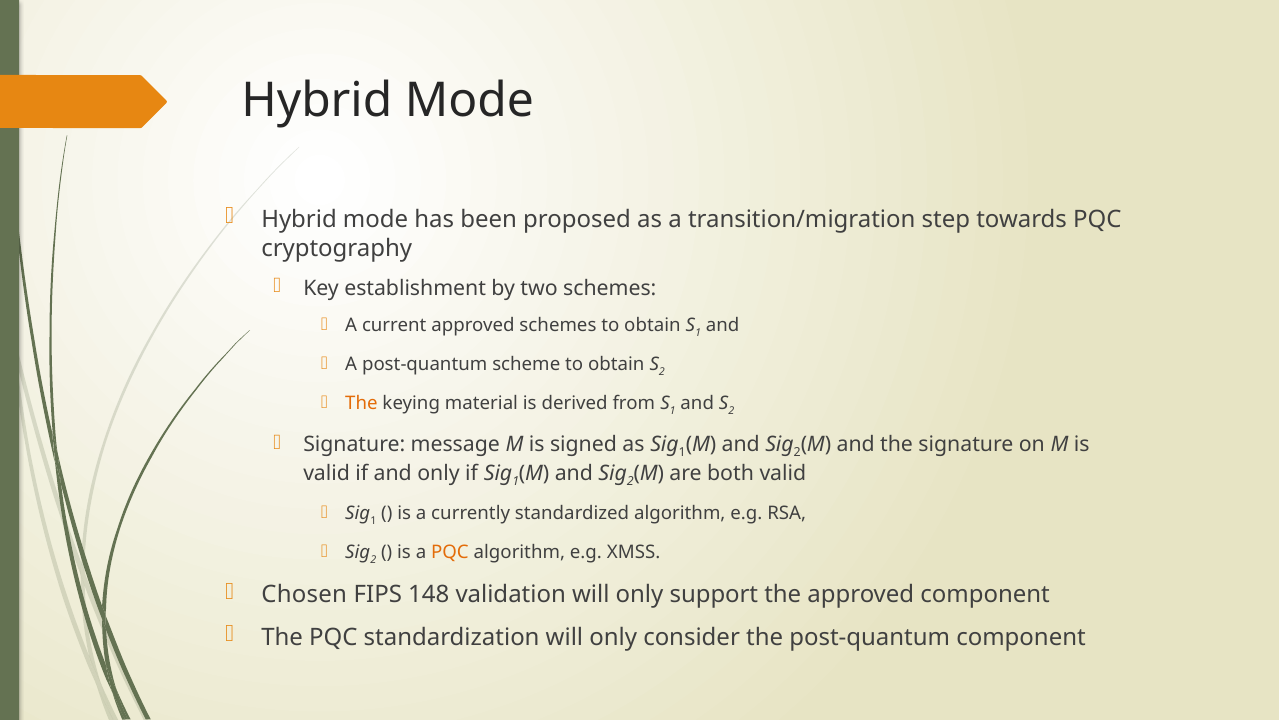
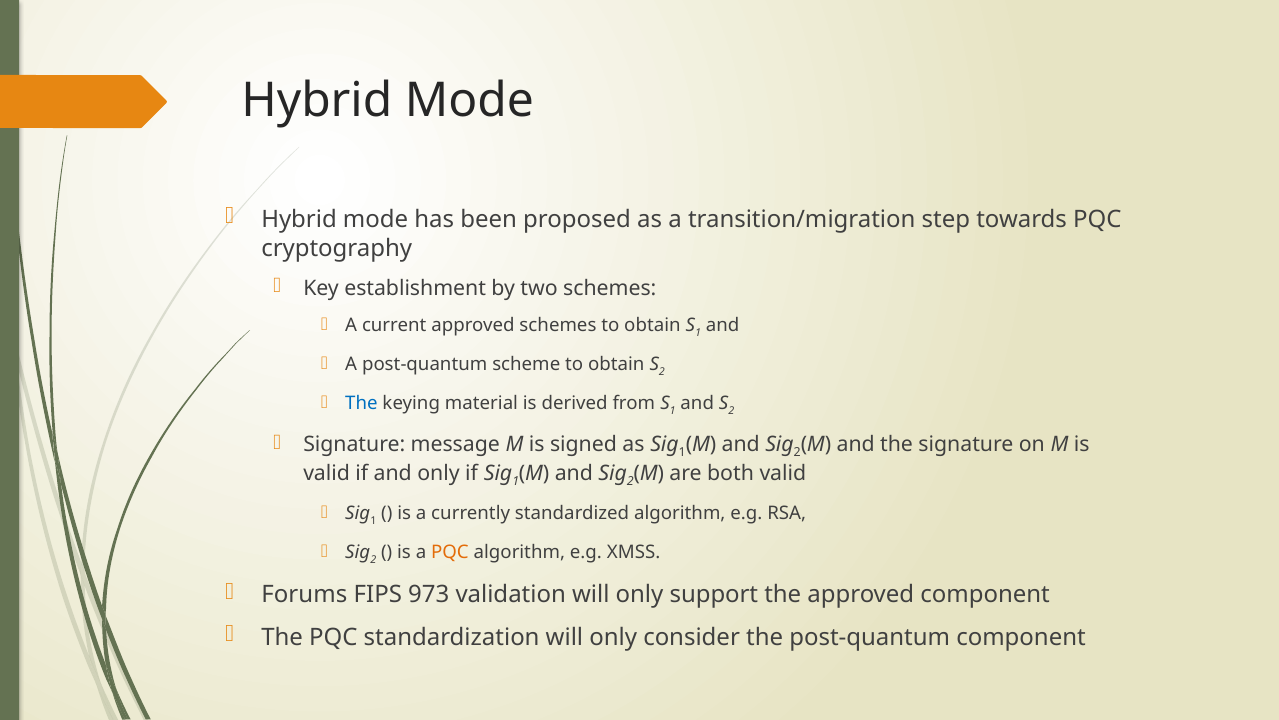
The colour: orange -> blue (361, 403)
Chosen: Chosen -> Forums (304, 595)
148: 148 -> 973 (429, 595)
